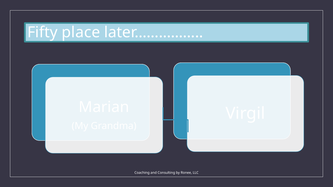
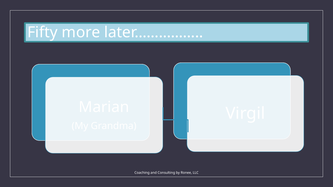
place: place -> more (81, 32)
